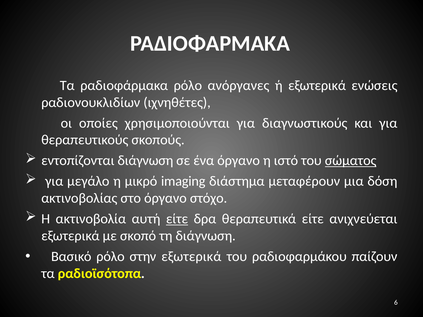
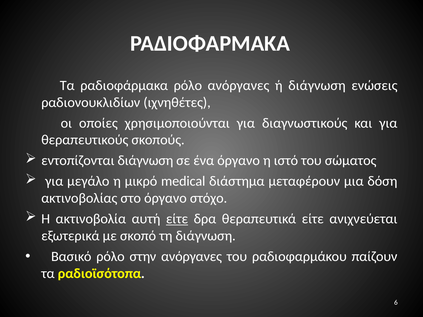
ή εξωτερικά: εξωτερικά -> διάγνωση (317, 86)
σώματος underline: present -> none (351, 161)
imaging: imaging -> medical (183, 181)
στην εξωτερικά: εξωτερικά -> ανόργανες (192, 257)
